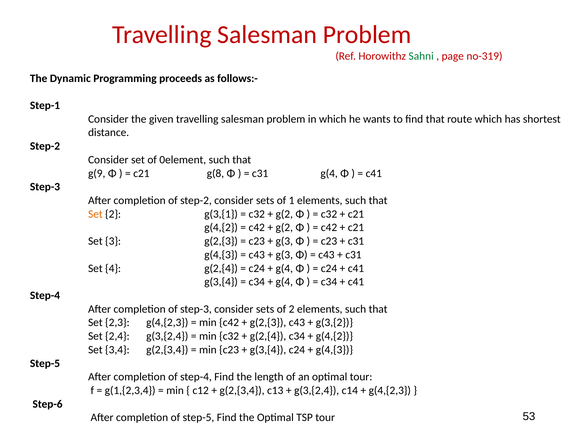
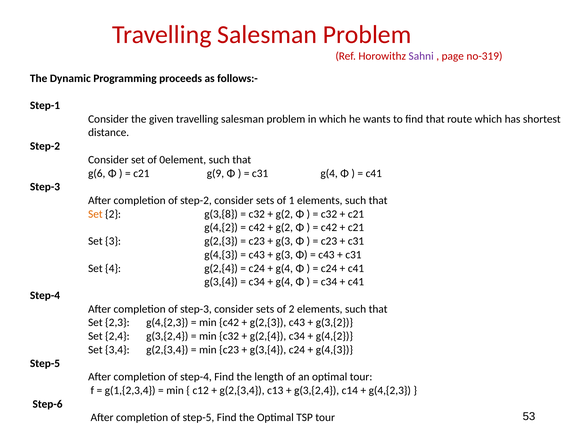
Sahni colour: green -> purple (421, 56)
g(9: g(9 -> g(6 (97, 173)
g(8: g(8 -> g(9 (215, 173)
g(3,{1: g(3,{1 -> g(3,{8 (221, 214)
